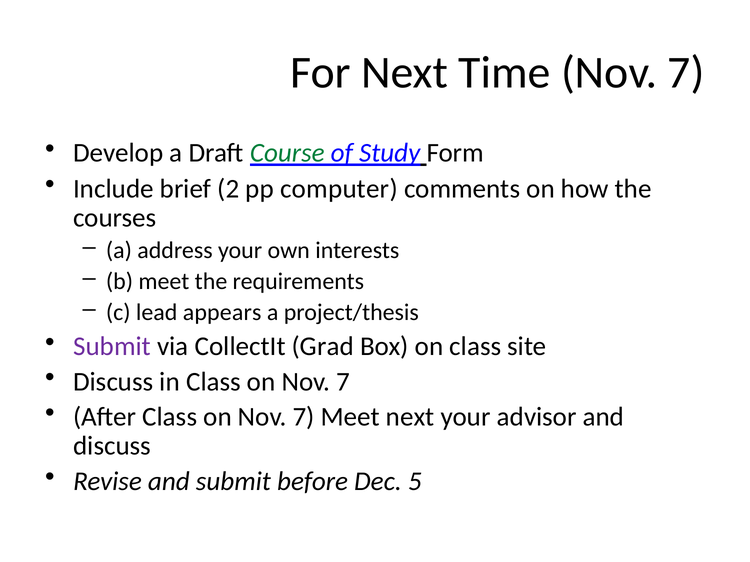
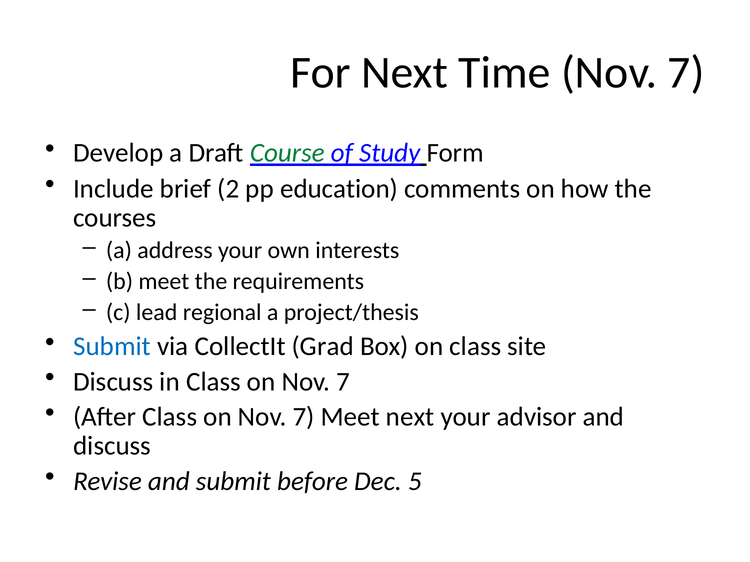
computer: computer -> education (339, 189)
appears: appears -> regional (222, 313)
Submit colour: purple -> blue (112, 347)
